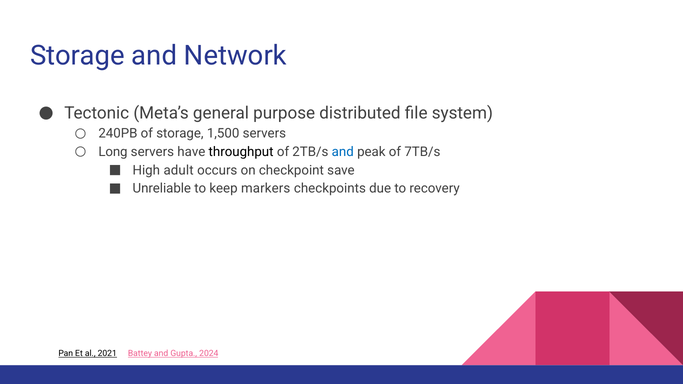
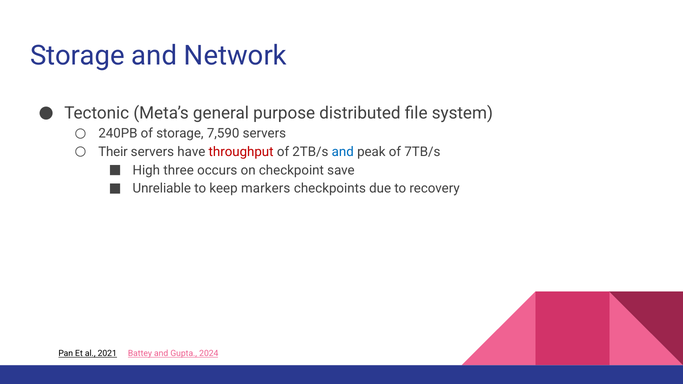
1,500: 1,500 -> 7,590 (223, 134)
Long: Long -> Their (113, 152)
throughput colour: black -> red (241, 152)
adult: adult -> three (179, 170)
